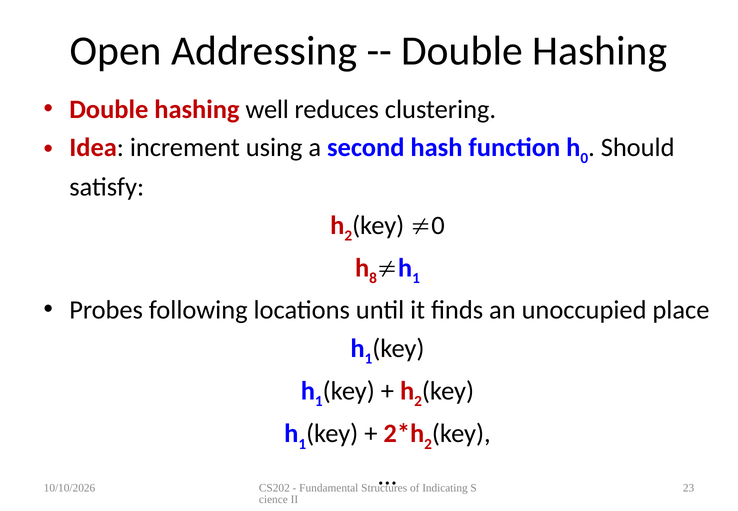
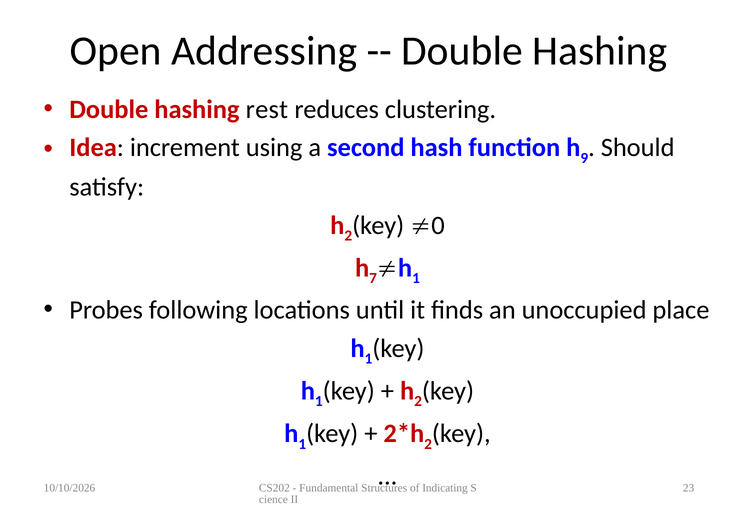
well: well -> rest (267, 109)
0: 0 -> 9 (584, 158)
8: 8 -> 7 (373, 278)
